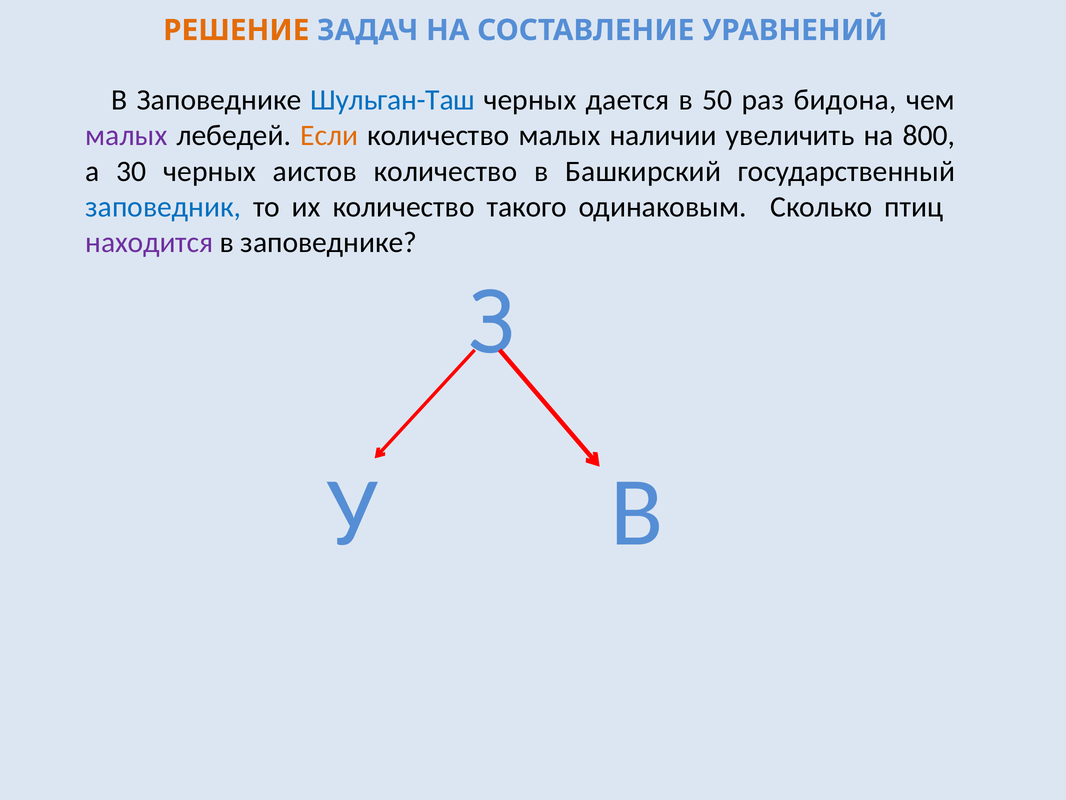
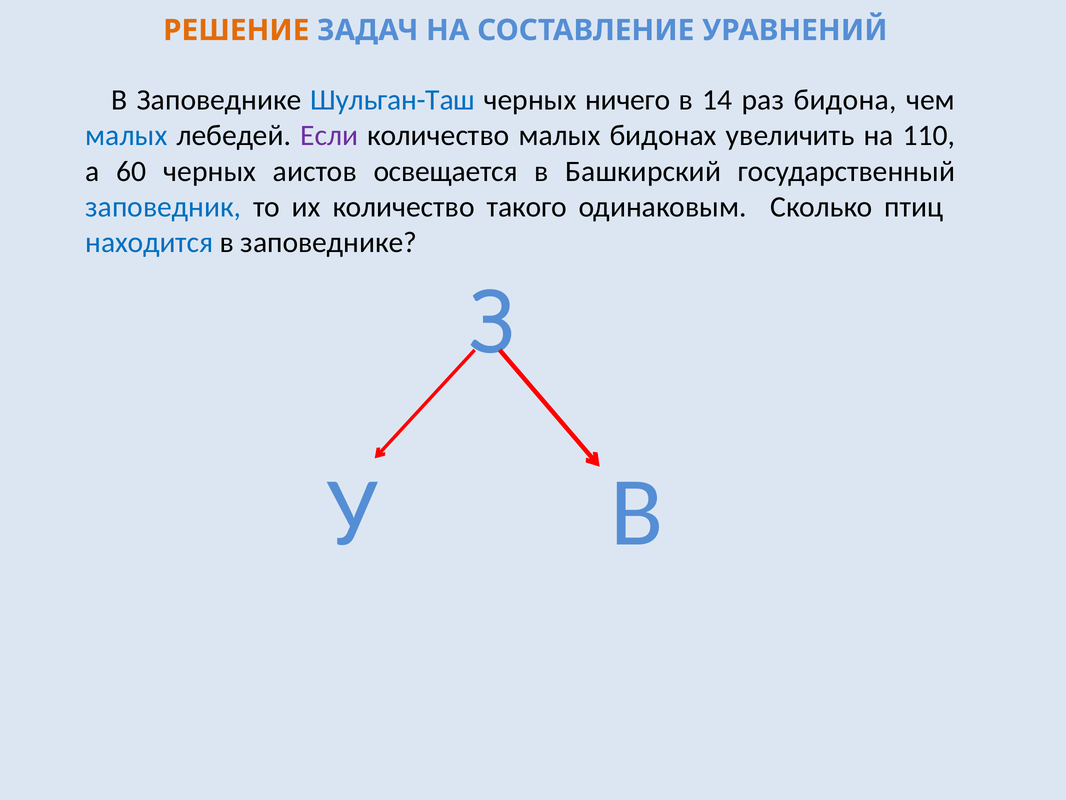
дается: дается -> ничего (628, 100)
50: 50 -> 14 (717, 100)
малых colour: purple -> blue (126, 136)
Если colour: orange -> purple (329, 136)
наличии: наличии -> бидонах (663, 136)
800: 800 -> 110 (929, 136)
30: 30 -> 60 (131, 171)
аистов количество: количество -> освещается (446, 171)
находится colour: purple -> blue (149, 242)
